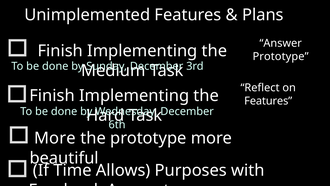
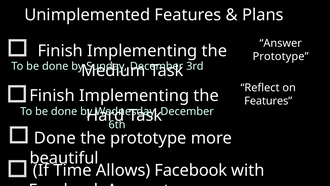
More: More -> Done (55, 138)
Allows Purposes: Purposes -> Facebook (191, 170)
